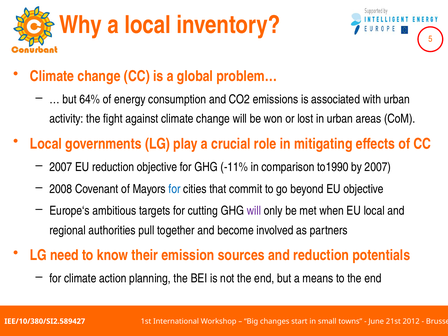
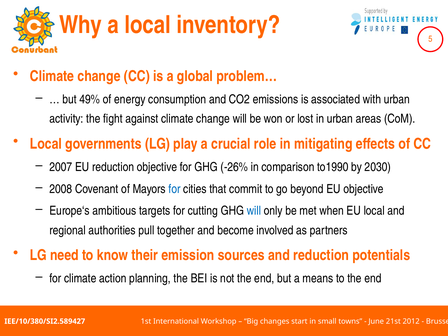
64%: 64% -> 49% (90, 99)
-11%: -11% -> -26% (234, 167)
by 2007: 2007 -> 2030 (378, 167)
will colour: purple -> blue (254, 211)
